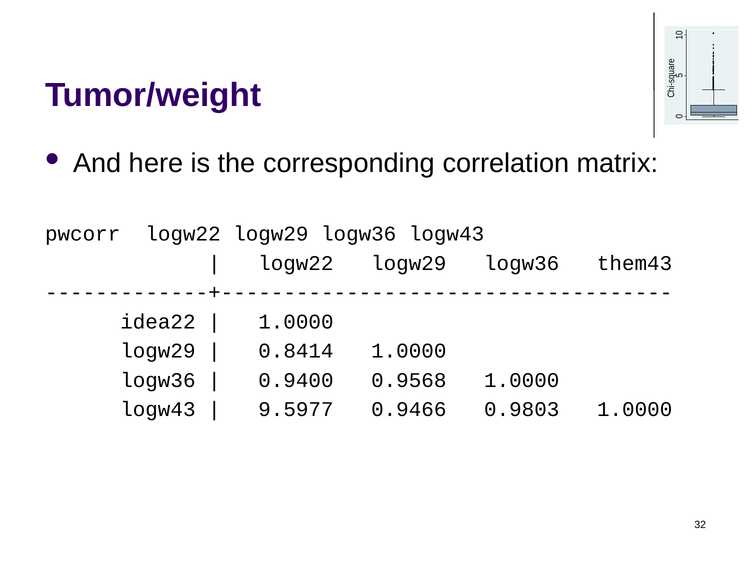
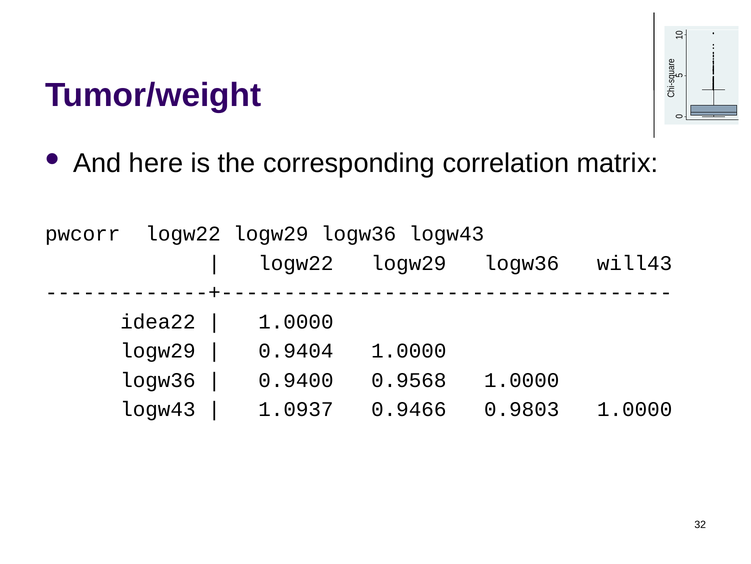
them43: them43 -> will43 (635, 263)
0.8414: 0.8414 -> 0.9404 (296, 350)
9.5977: 9.5977 -> 1.0937 (296, 409)
